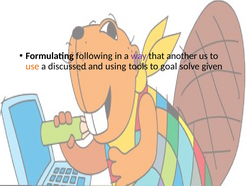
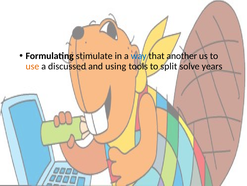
following: following -> stimulate (94, 56)
way colour: purple -> blue (139, 56)
goal: goal -> split (169, 66)
given: given -> years (212, 66)
